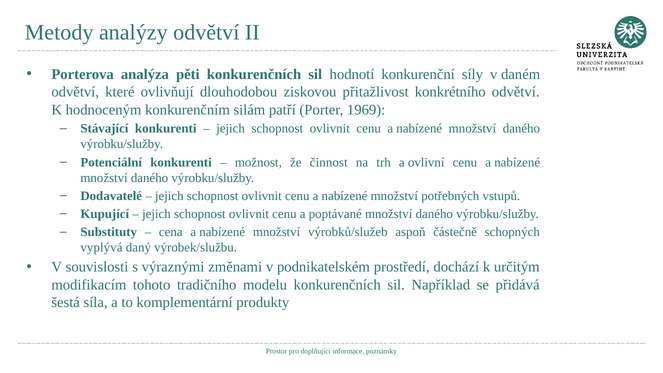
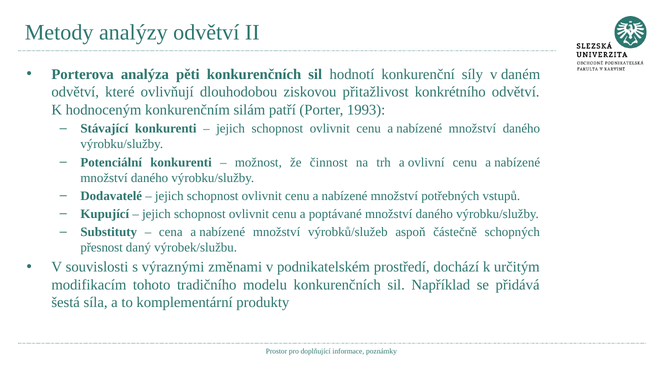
1969: 1969 -> 1993 (366, 110)
vyplývá: vyplývá -> přesnost (102, 247)
